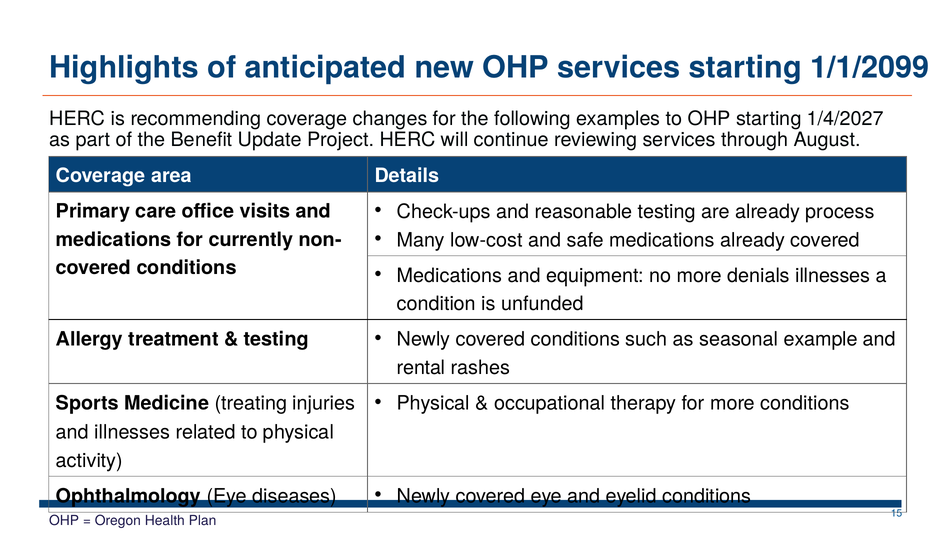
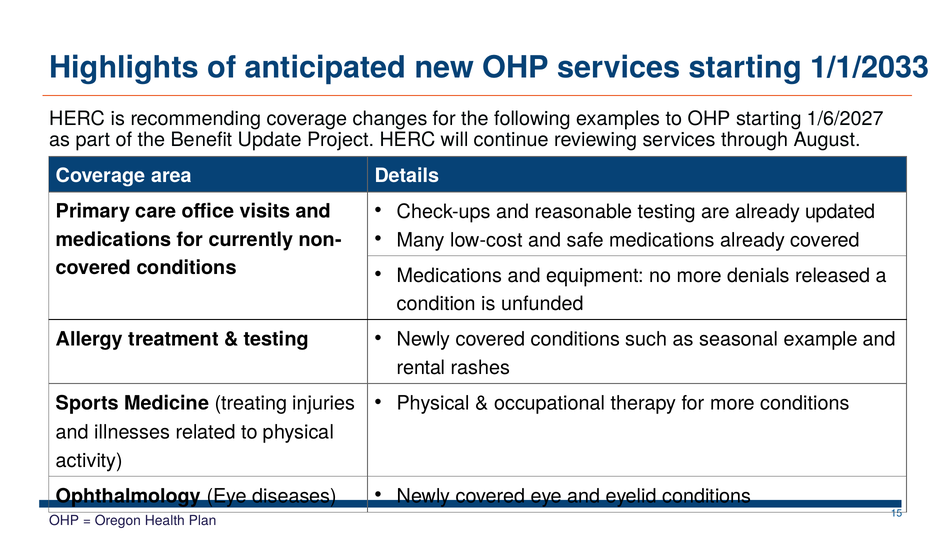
1/1/2099: 1/1/2099 -> 1/1/2033 (870, 68)
1/4/2027: 1/4/2027 -> 1/6/2027 (845, 119)
process: process -> updated (840, 212)
denials illnesses: illnesses -> released (833, 275)
